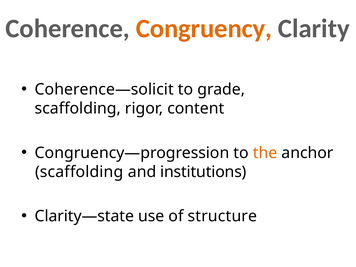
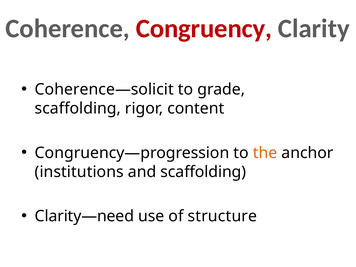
Congruency colour: orange -> red (204, 29)
scaffolding: scaffolding -> institutions (79, 172)
and institutions: institutions -> scaffolding (203, 172)
Clarity—state: Clarity—state -> Clarity—need (84, 216)
